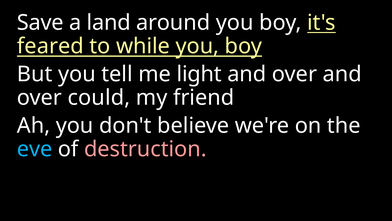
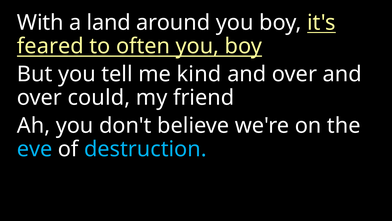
Save: Save -> With (40, 23)
while: while -> often (143, 46)
light: light -> kind (199, 74)
destruction colour: pink -> light blue (145, 149)
